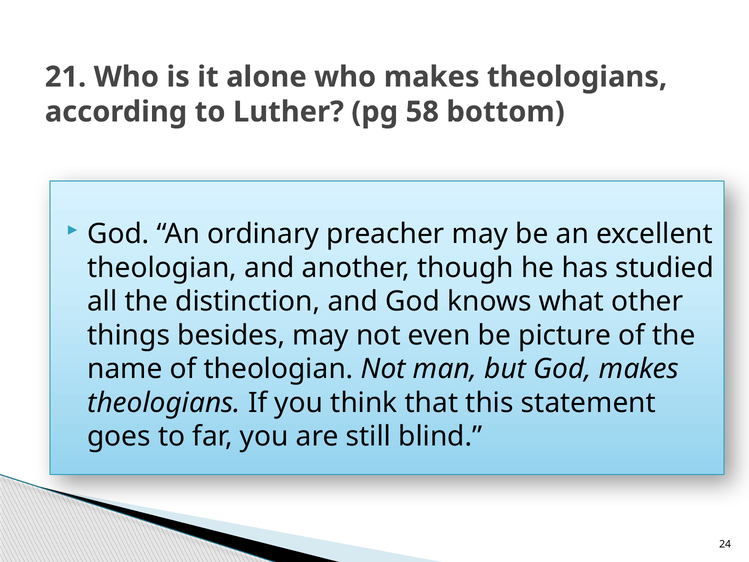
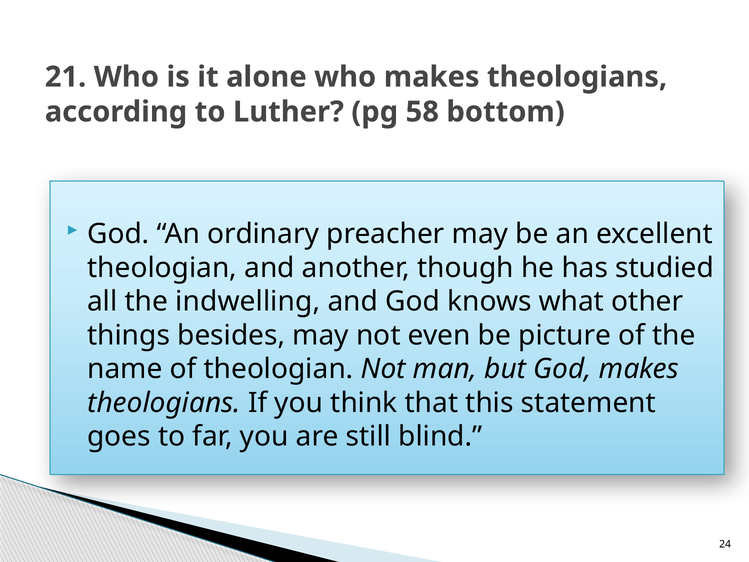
distinction: distinction -> indwelling (248, 302)
